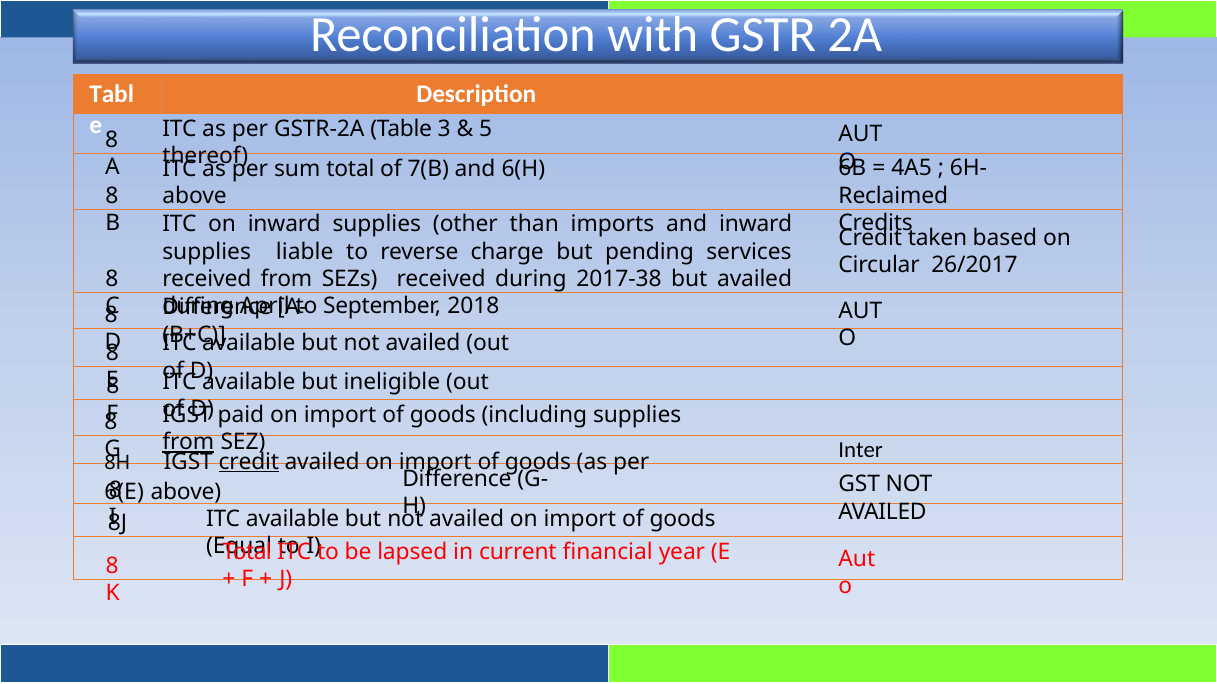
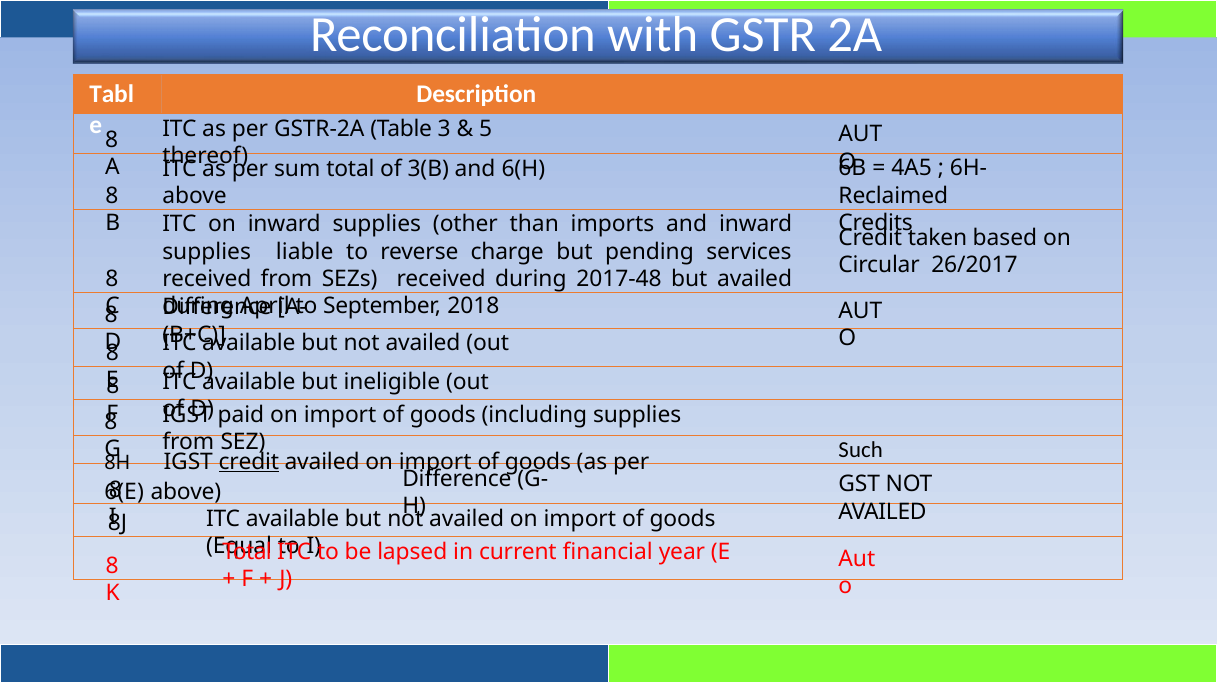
7(B: 7(B -> 3(B (428, 169)
2017-38: 2017-38 -> 2017-48 (619, 279)
from underline: present -> none (188, 443)
Inter: Inter -> Such (861, 450)
